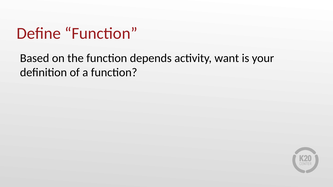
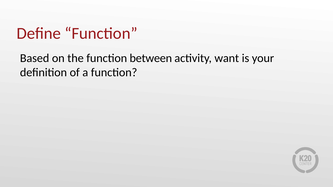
depends: depends -> between (151, 58)
